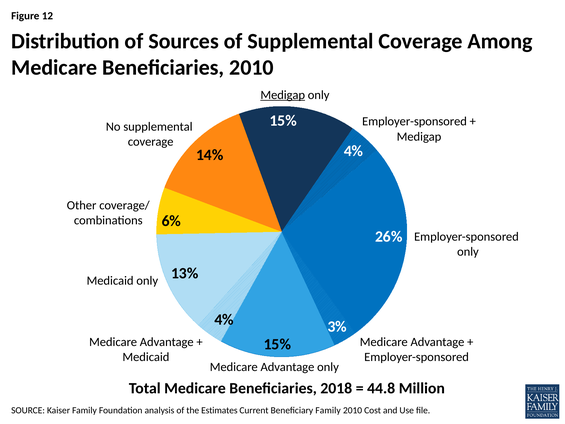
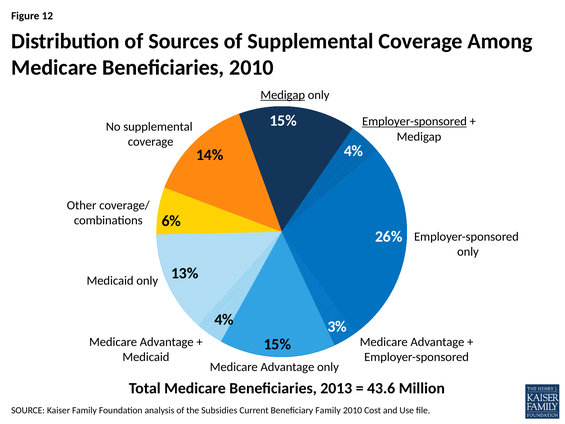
Employer-sponsored underline: none -> present (414, 121)
2018: 2018 -> 2013 (336, 388)
44.8: 44.8 -> 43.6 (381, 388)
Estimates: Estimates -> Subsidies (219, 410)
